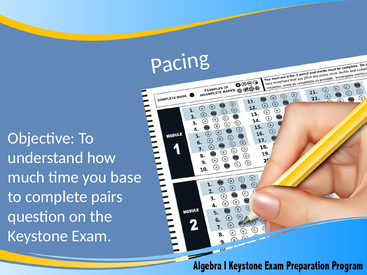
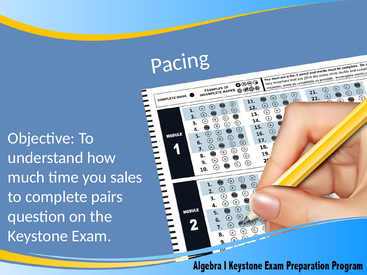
base: base -> sales (126, 177)
